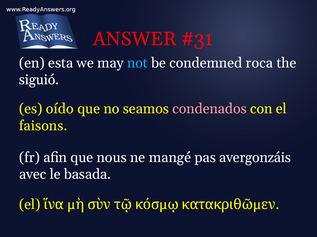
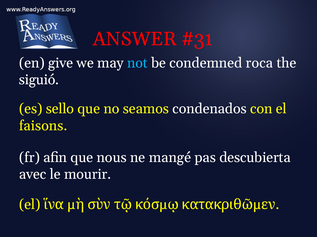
esta: esta -> give (61, 63)
oído: oído -> sello (60, 109)
condenados colour: pink -> white (210, 109)
avergonzáis: avergonzáis -> descubierta (255, 158)
basada: basada -> mourir (88, 175)
